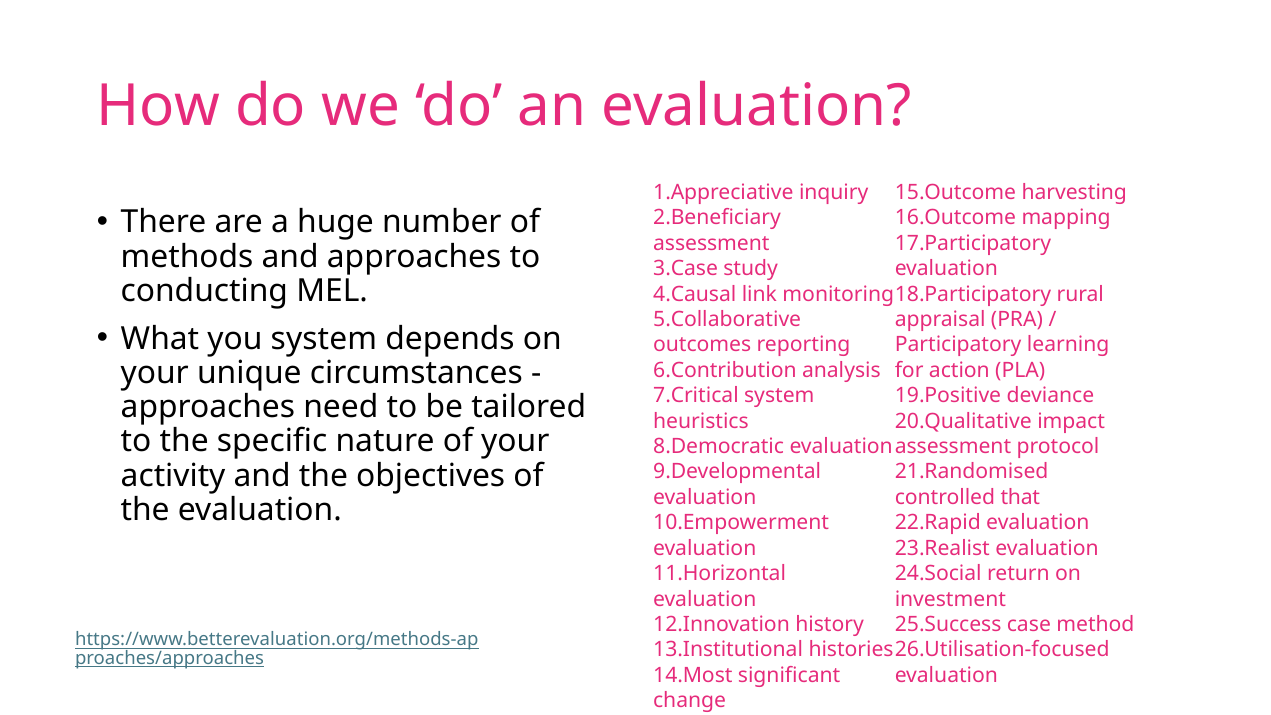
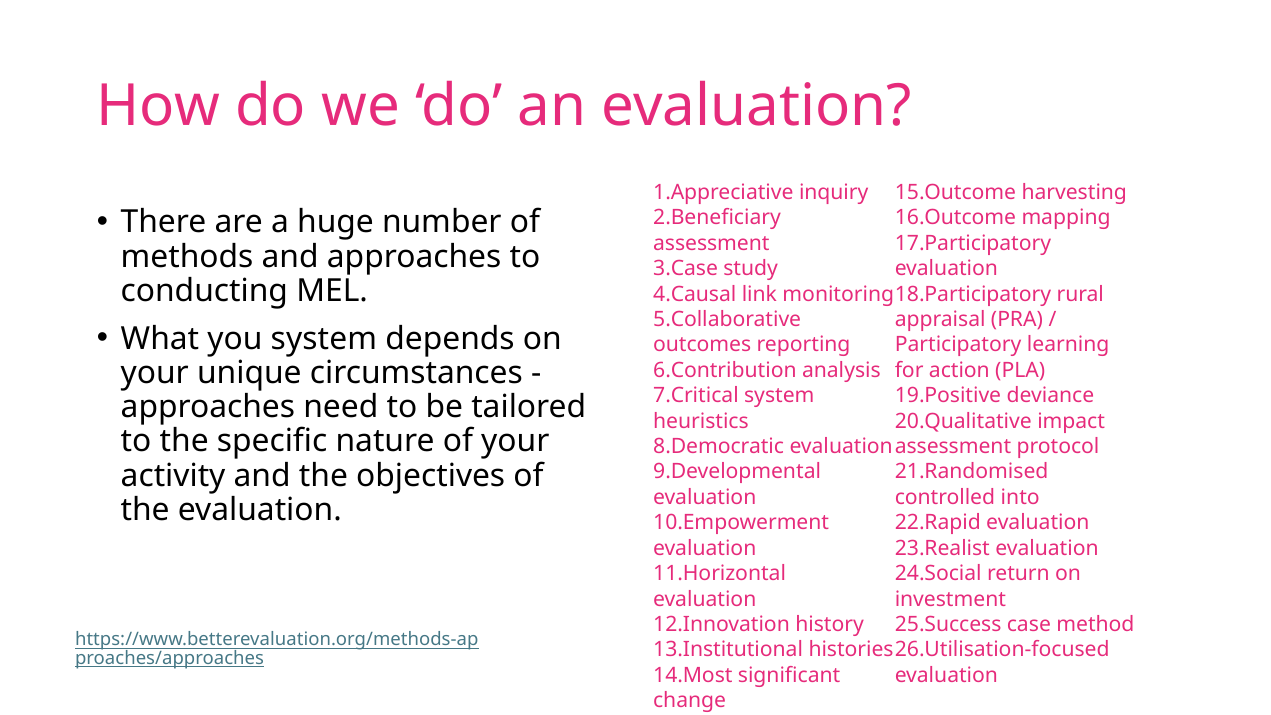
that: that -> into (1020, 497)
